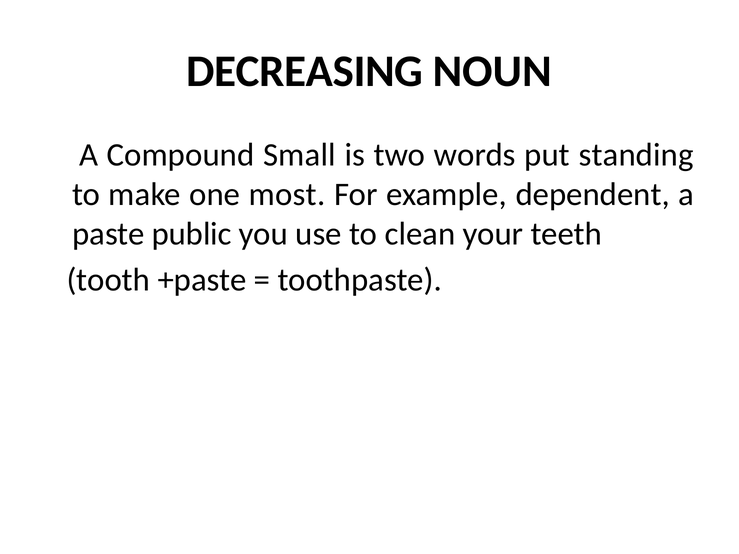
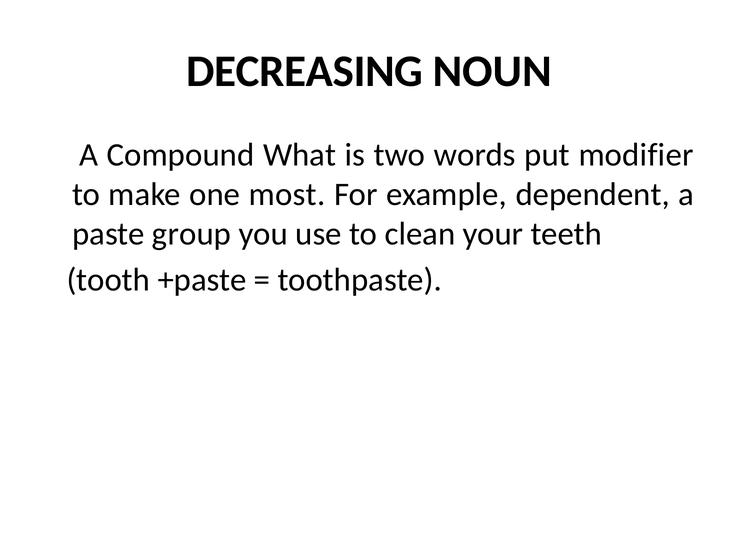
Small: Small -> What (300, 155)
standing: standing -> modifier (636, 155)
public: public -> group (192, 234)
